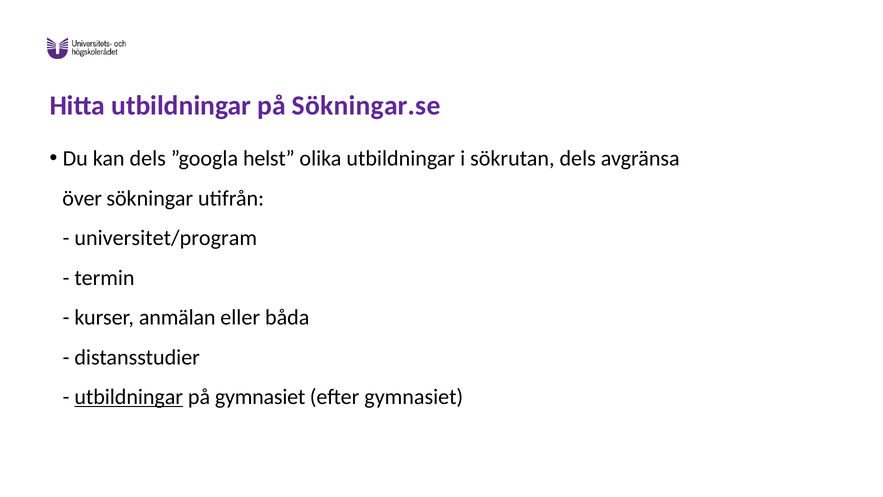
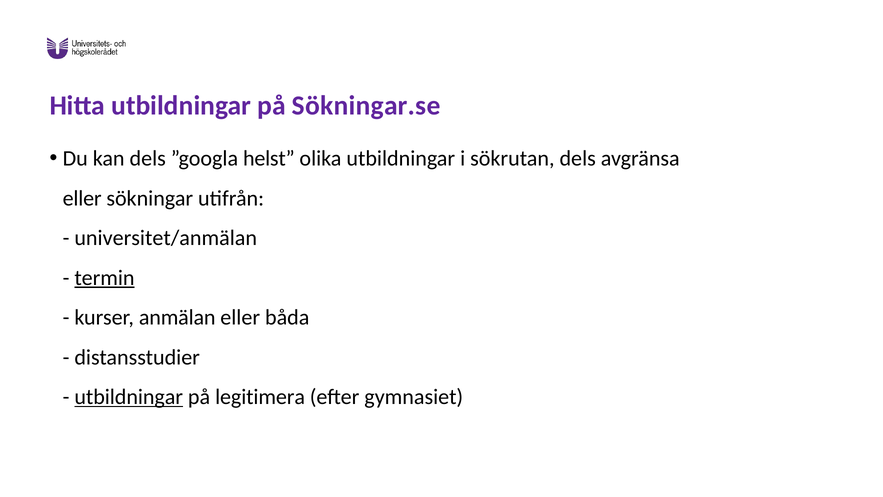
över: över -> eller (82, 198)
universitet/program: universitet/program -> universitet/anmälan (166, 238)
termin underline: none -> present (104, 278)
på gymnasiet: gymnasiet -> legitimera (260, 397)
